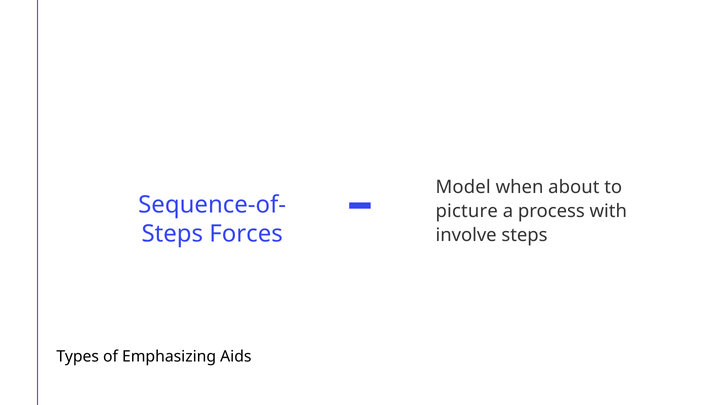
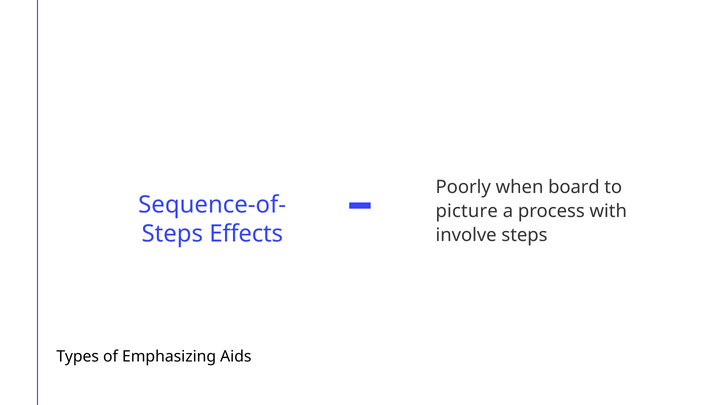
Model: Model -> Poorly (463, 187)
about: about -> board (574, 187)
Forces: Forces -> Effects (246, 234)
